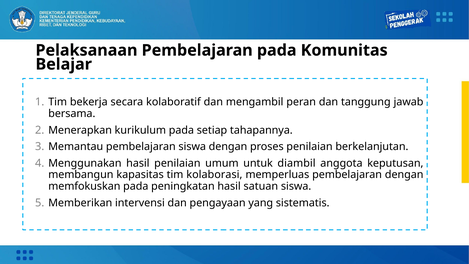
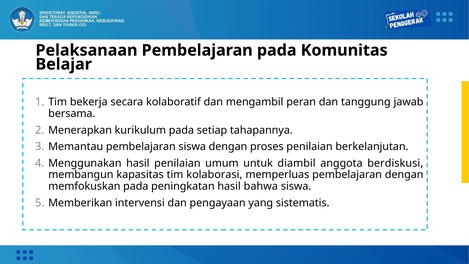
keputusan: keputusan -> berdiskusi (395, 163)
satuan: satuan -> bahwa (261, 186)
